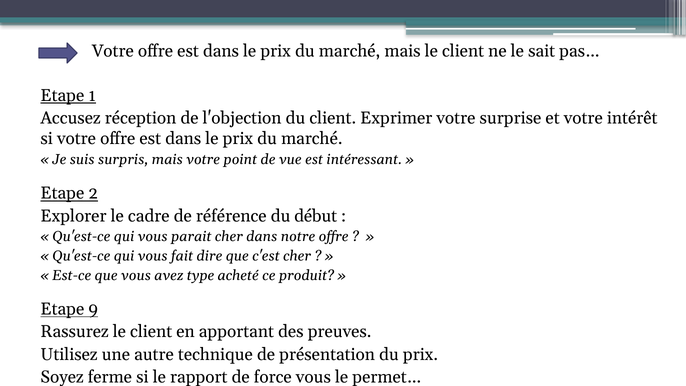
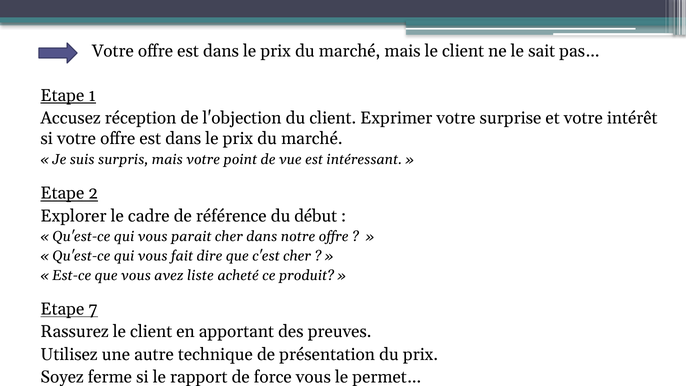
type: type -> liste (200, 275)
9: 9 -> 7 (93, 309)
